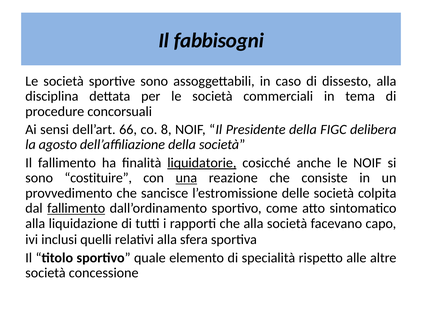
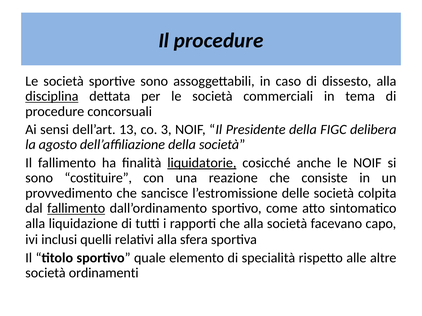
Il fabbisogni: fabbisogni -> procedure (219, 41)
disciplina underline: none -> present (52, 96)
66: 66 -> 13 (128, 130)
8: 8 -> 3 (166, 130)
una underline: present -> none (186, 178)
concessione: concessione -> ordinamenti (104, 273)
